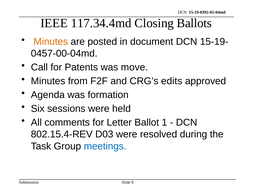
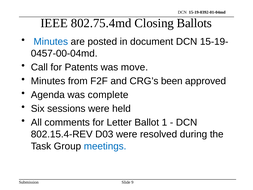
117.34.4md: 117.34.4md -> 802.75.4md (101, 23)
Minutes colour: orange -> blue (51, 42)
edits: edits -> been (172, 81)
formation: formation -> complete (108, 95)
